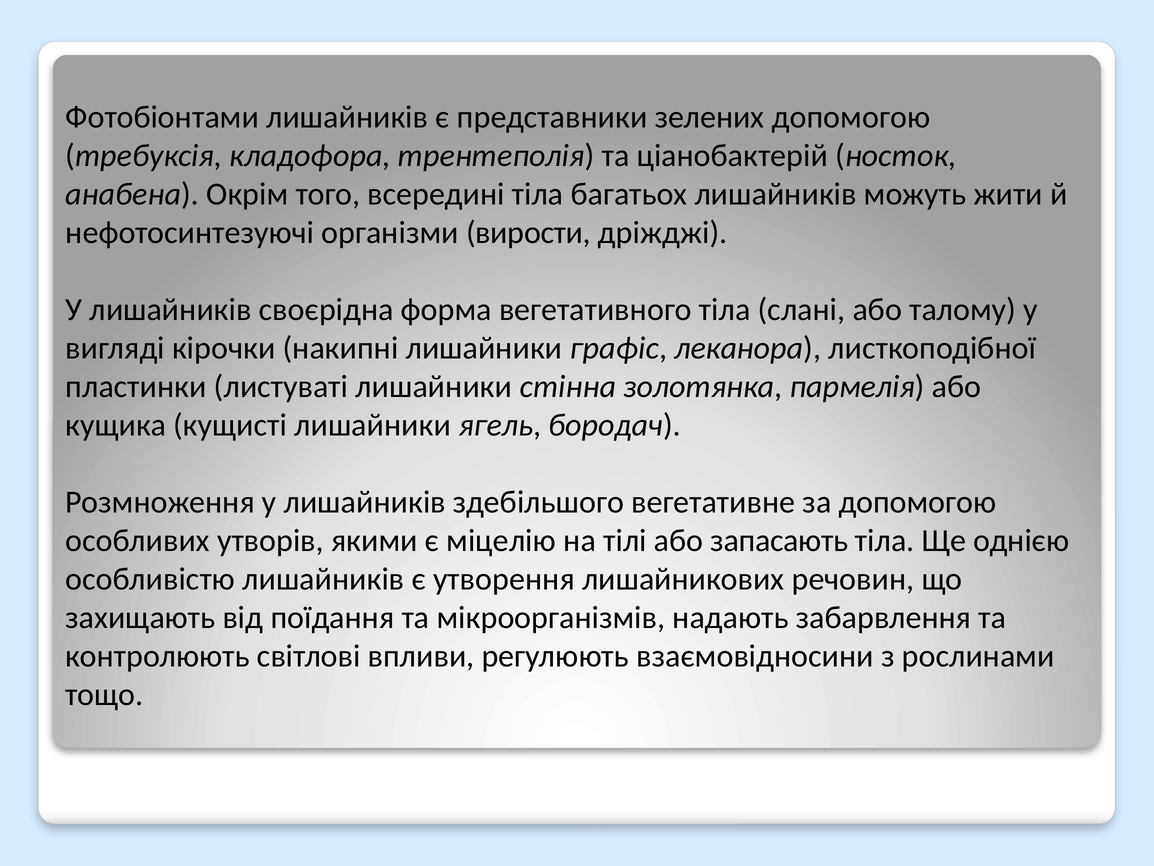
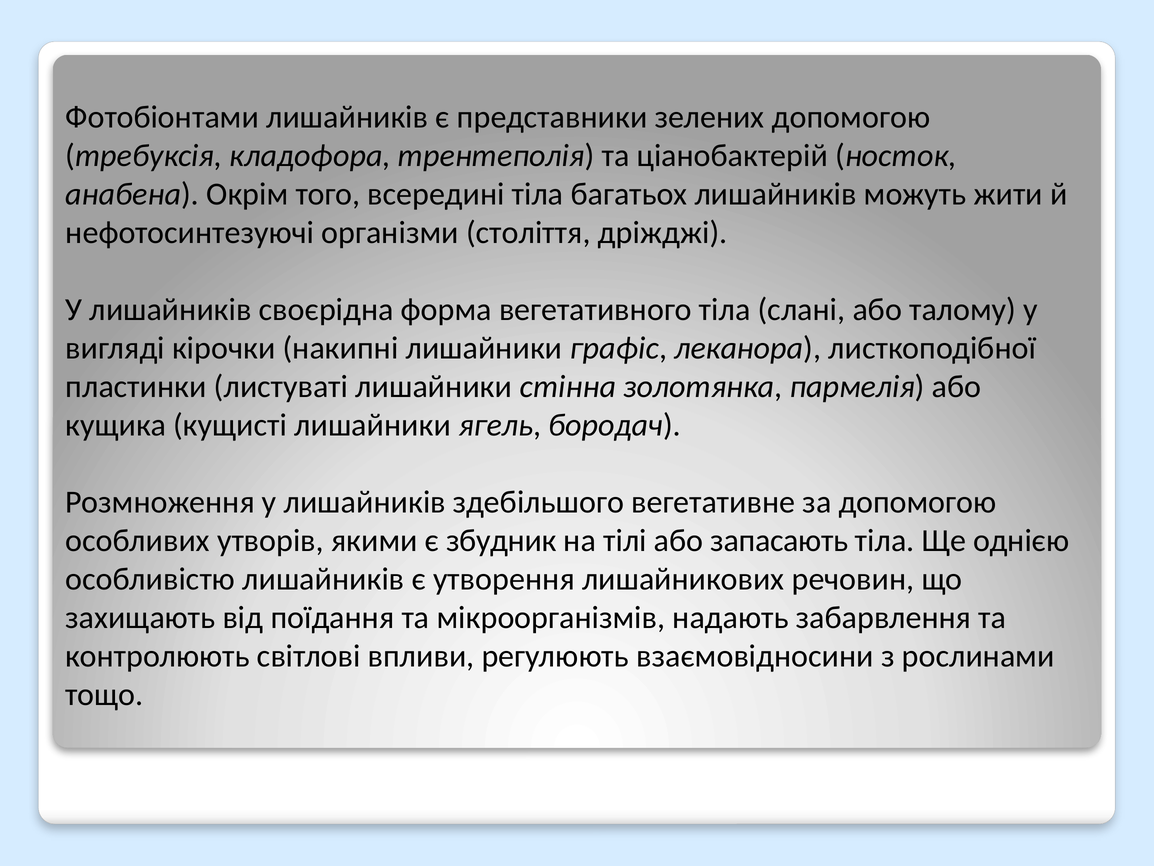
вирости: вирости -> століття (528, 233)
міцелію: міцелію -> збудник (501, 541)
